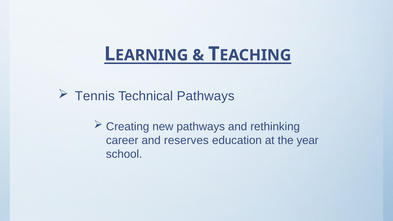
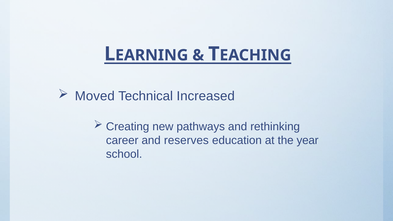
Tennis: Tennis -> Moved (95, 96)
Technical Pathways: Pathways -> Increased (206, 96)
